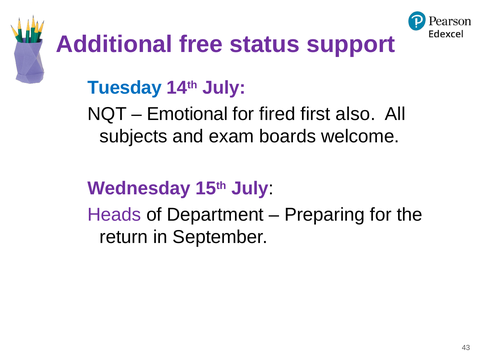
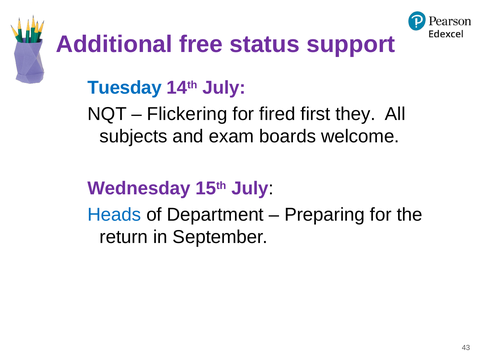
Emotional: Emotional -> Flickering (187, 114)
also: also -> they (356, 114)
Heads colour: purple -> blue (114, 214)
